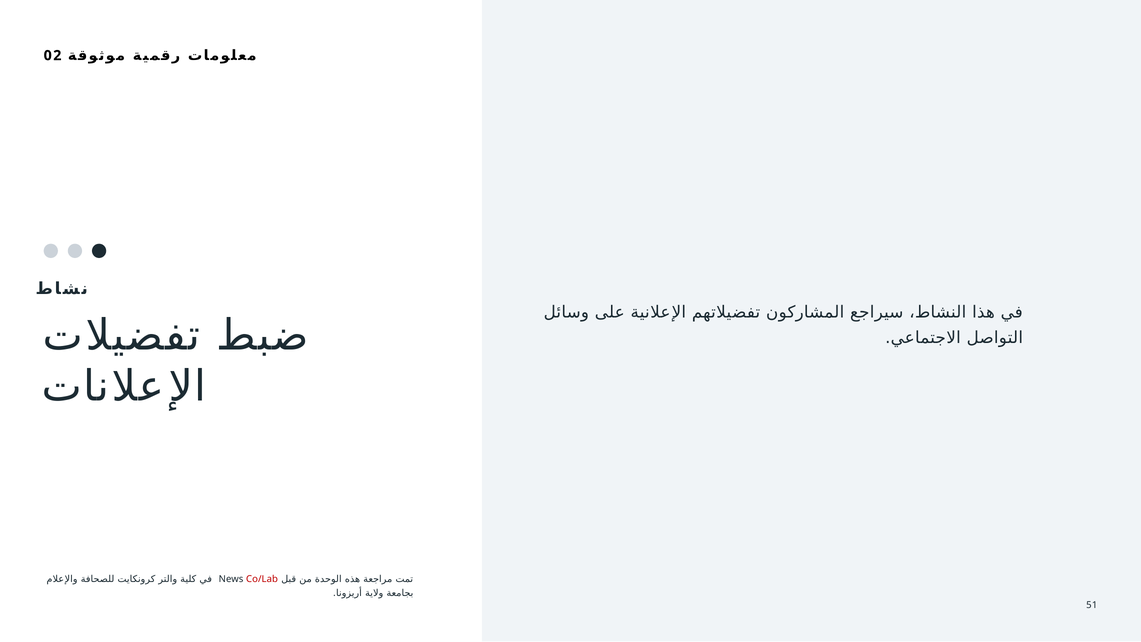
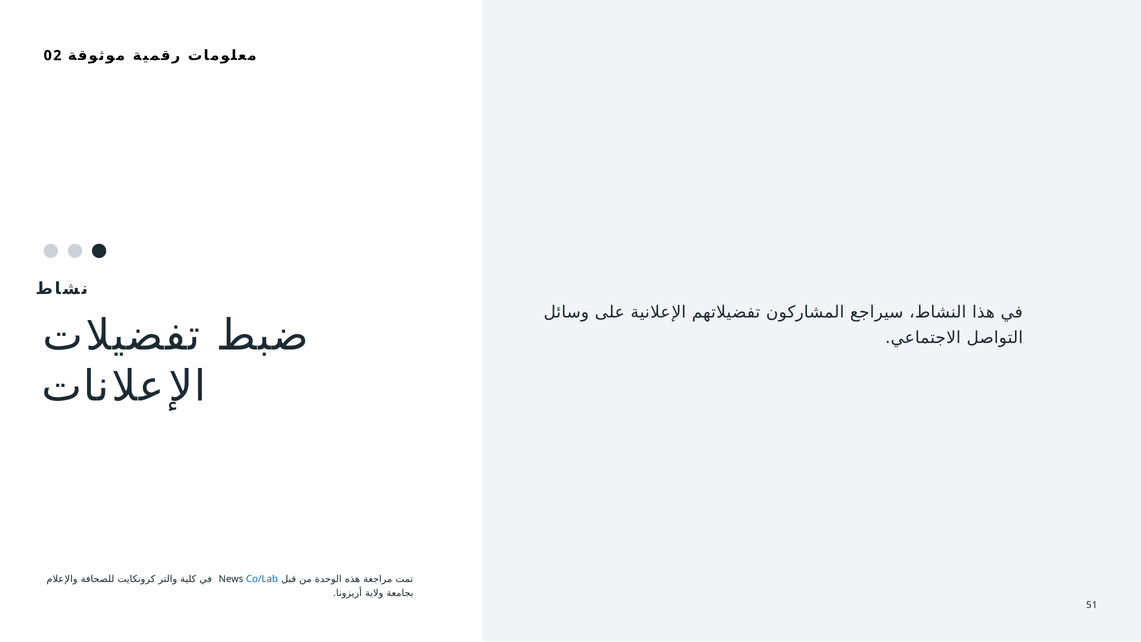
Co/Lab colour: red -> blue (262, 579)
